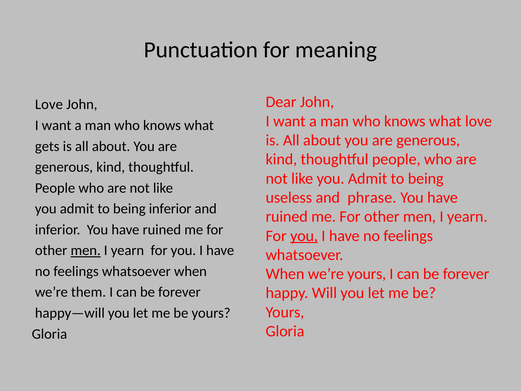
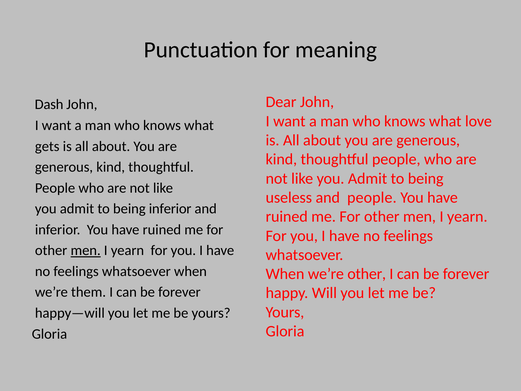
Love: Love -> Dash (49, 104)
and phrase: phrase -> people (372, 197)
you underline: present -> none (304, 236)
we’re yours: yours -> other (367, 274)
